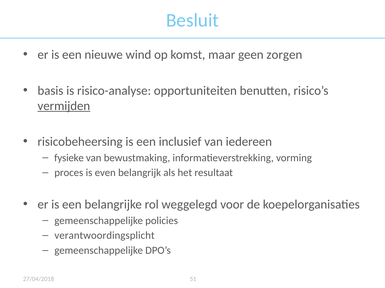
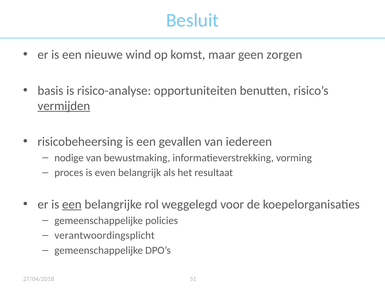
inclusief: inclusief -> gevallen (180, 142)
fysieke: fysieke -> nodige (69, 158)
een underline: none -> present (72, 205)
